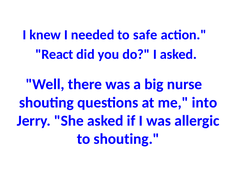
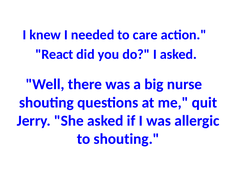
safe: safe -> care (145, 35)
into: into -> quit (204, 102)
